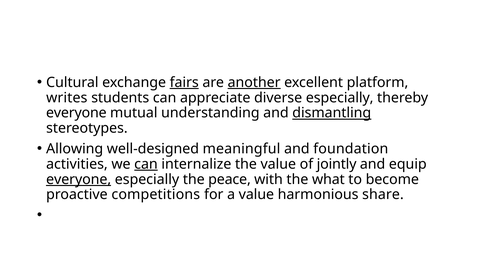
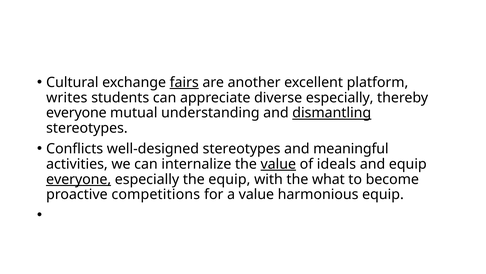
another underline: present -> none (254, 82)
Allowing: Allowing -> Conflicts (75, 148)
well-designed meaningful: meaningful -> stereotypes (242, 148)
foundation: foundation -> meaningful (351, 148)
can underline: present -> none (146, 164)
value underline: none -> present (278, 164)
jointly: jointly -> ideals (336, 164)
the peace: peace -> equip (229, 179)
harmonious share: share -> equip (383, 194)
